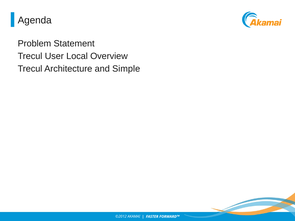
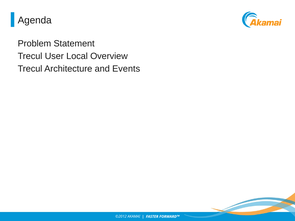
Simple: Simple -> Events (126, 69)
